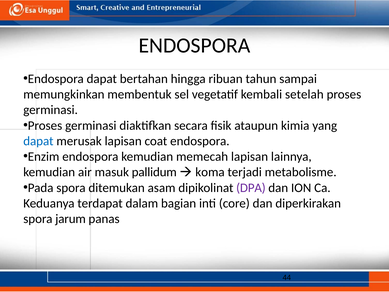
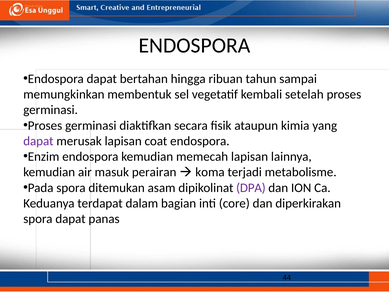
dapat colour: blue -> purple (38, 141)
pallidum: pallidum -> perairan (154, 172)
spora jarum: jarum -> dapat (71, 219)
